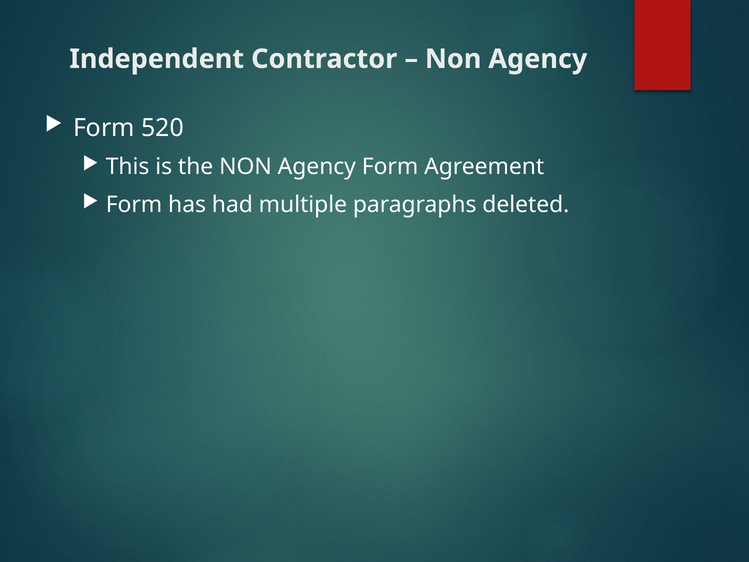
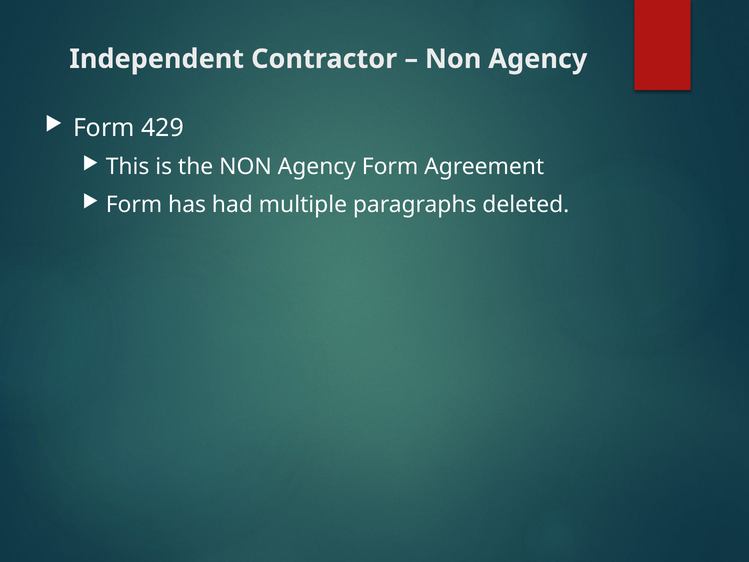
520: 520 -> 429 (163, 128)
